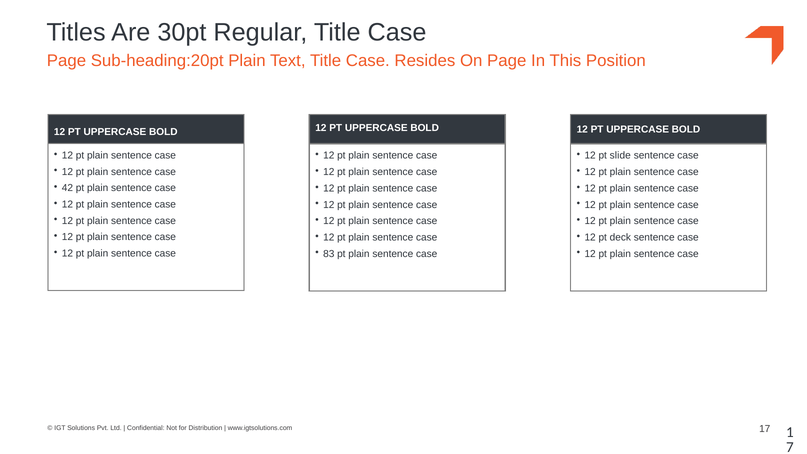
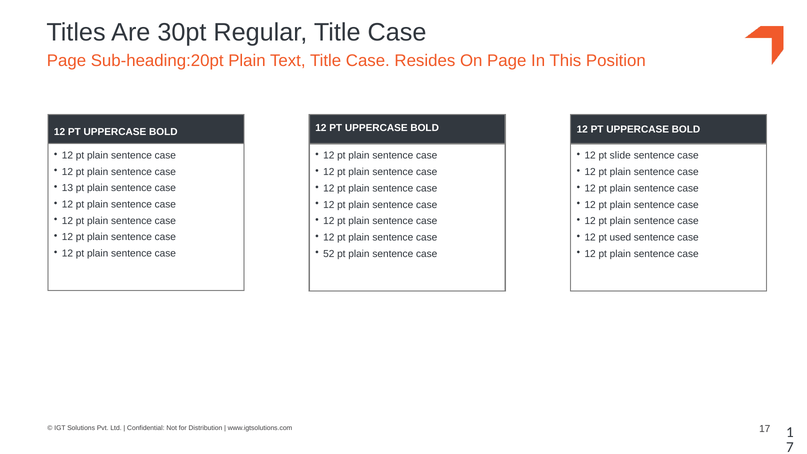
42: 42 -> 13 (67, 188)
deck: deck -> used (620, 237)
83: 83 -> 52 (329, 254)
